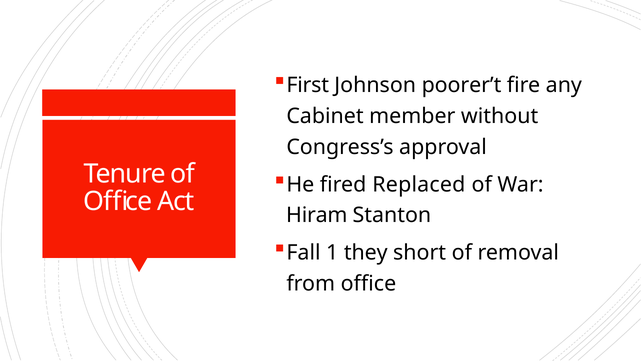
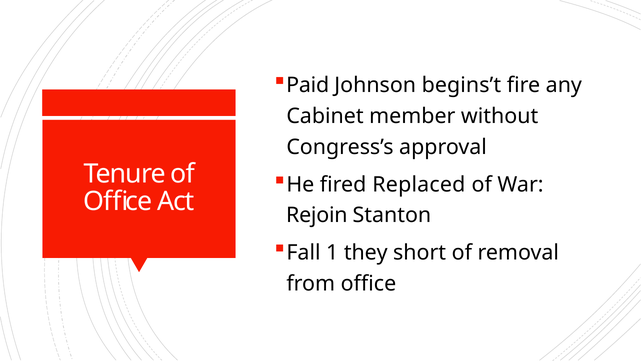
First: First -> Paid (308, 85)
poorer’t: poorer’t -> begins’t (461, 85)
Hiram: Hiram -> Rejoin (317, 215)
